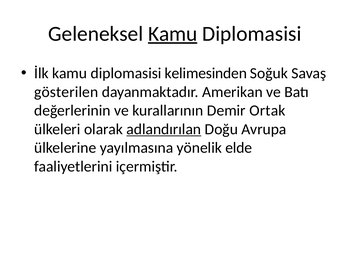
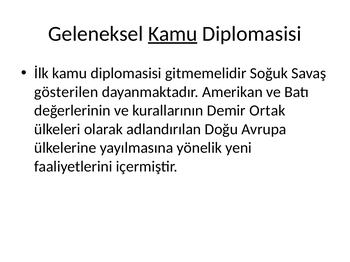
kelimesinden: kelimesinden -> gitmemelidir (206, 73)
adlandırılan underline: present -> none (164, 129)
elde: elde -> yeni (239, 148)
